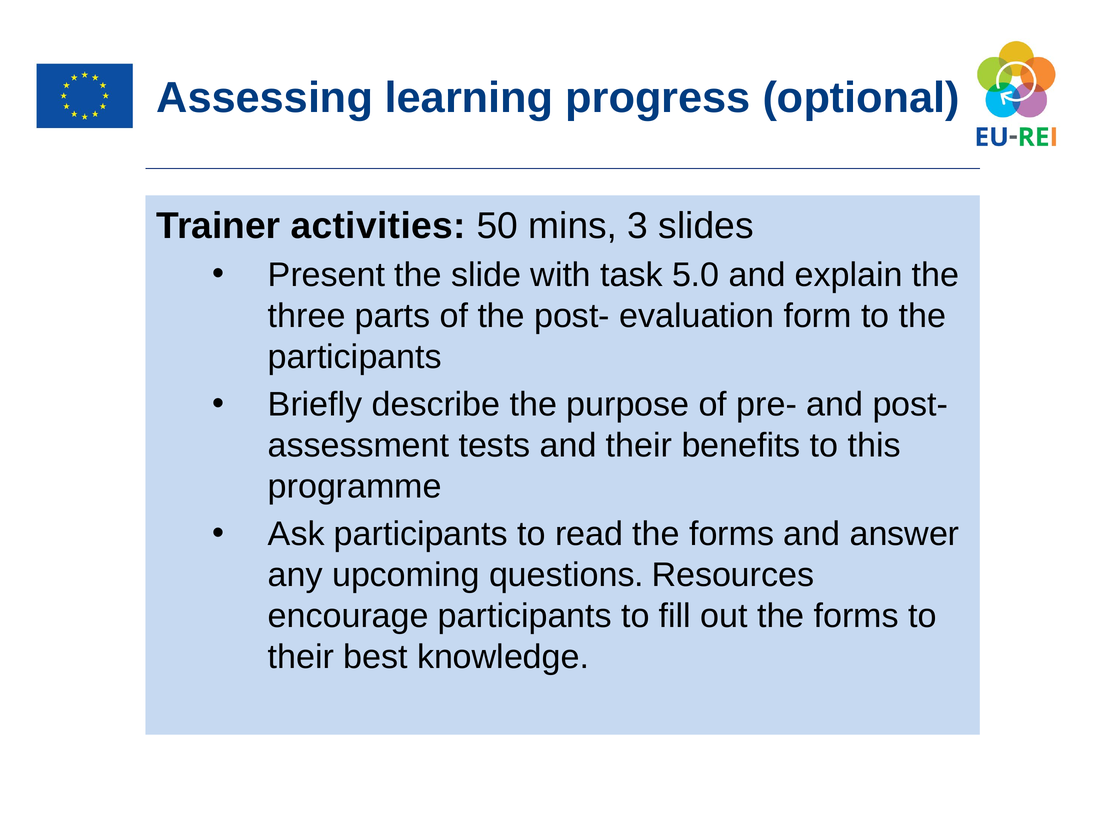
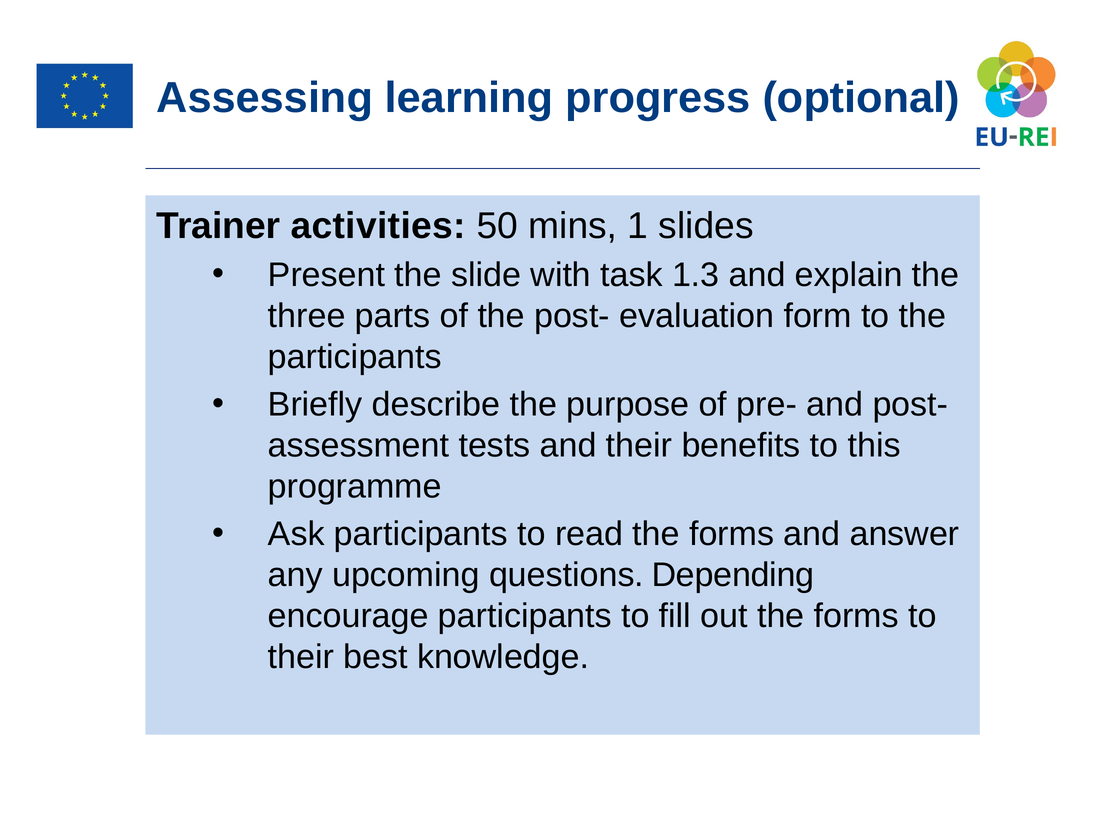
3: 3 -> 1 (638, 226)
5.0: 5.0 -> 1.3 (696, 275)
Resources: Resources -> Depending (733, 575)
